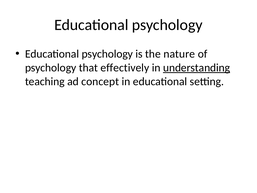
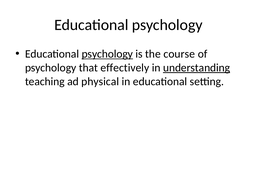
psychology underline: none -> present (107, 54)
nature: nature -> course (179, 54)
concept: concept -> physical (100, 81)
